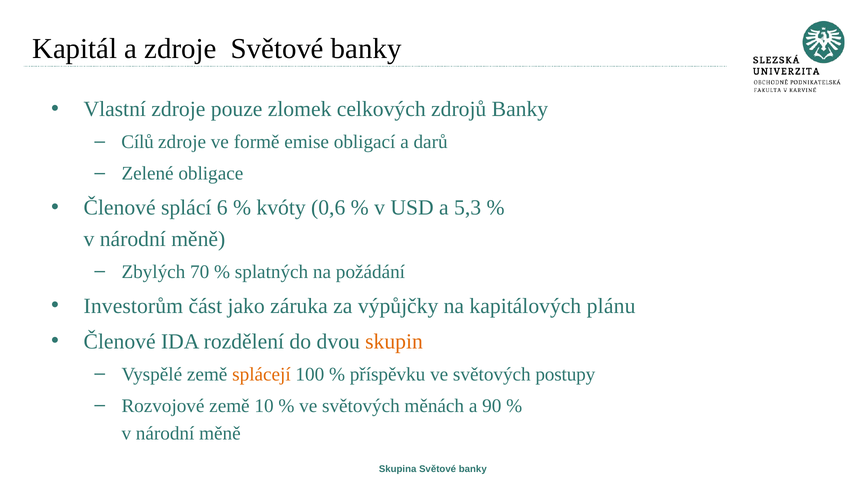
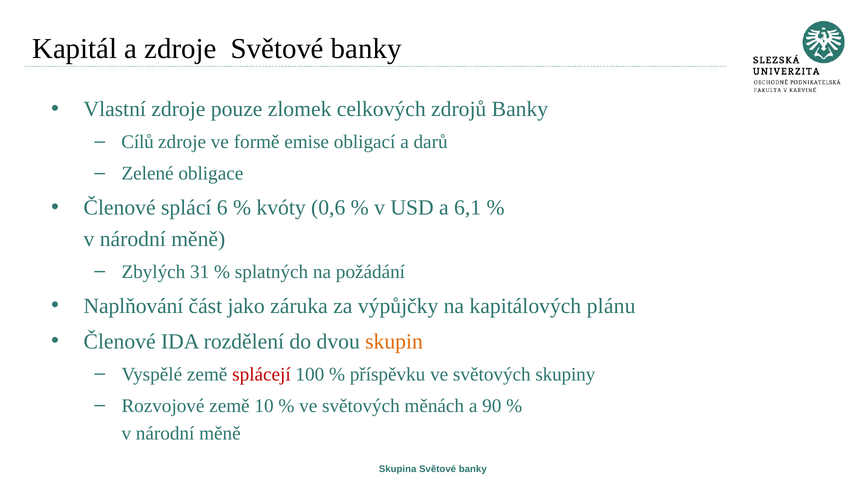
5,3: 5,3 -> 6,1 (468, 208)
70: 70 -> 31 (200, 272)
Investorům: Investorům -> Naplňování (133, 306)
splácejí colour: orange -> red (261, 374)
postupy: postupy -> skupiny (565, 374)
